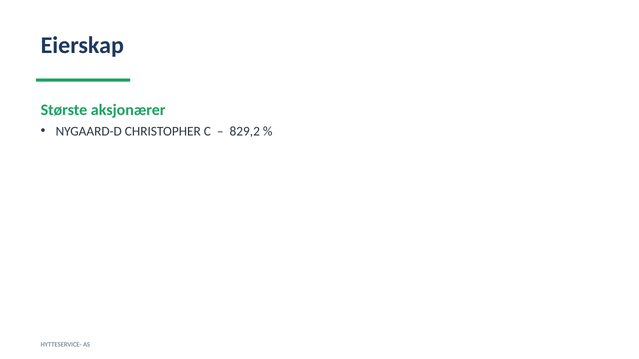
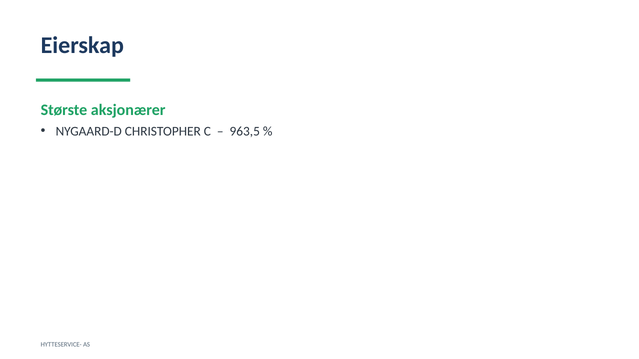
829,2: 829,2 -> 963,5 (245, 131)
